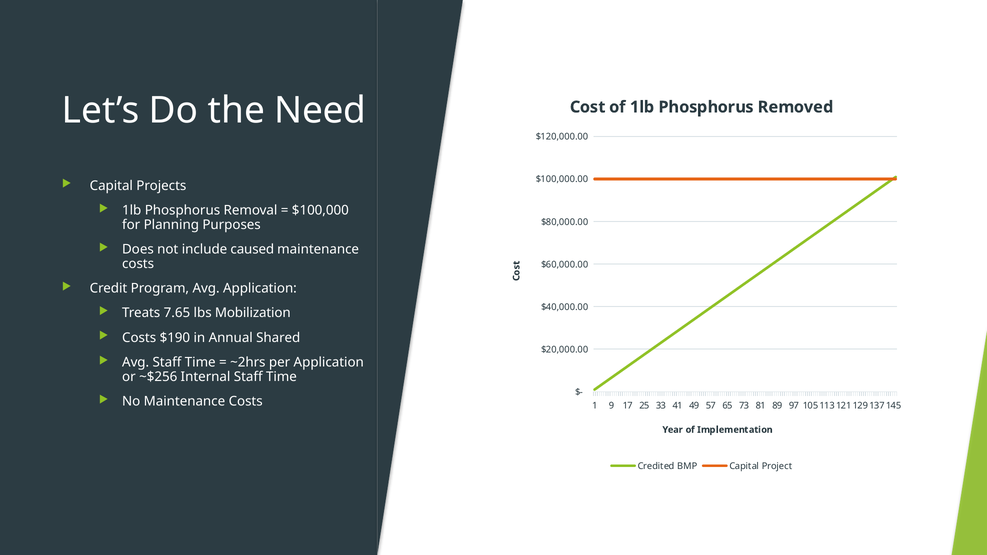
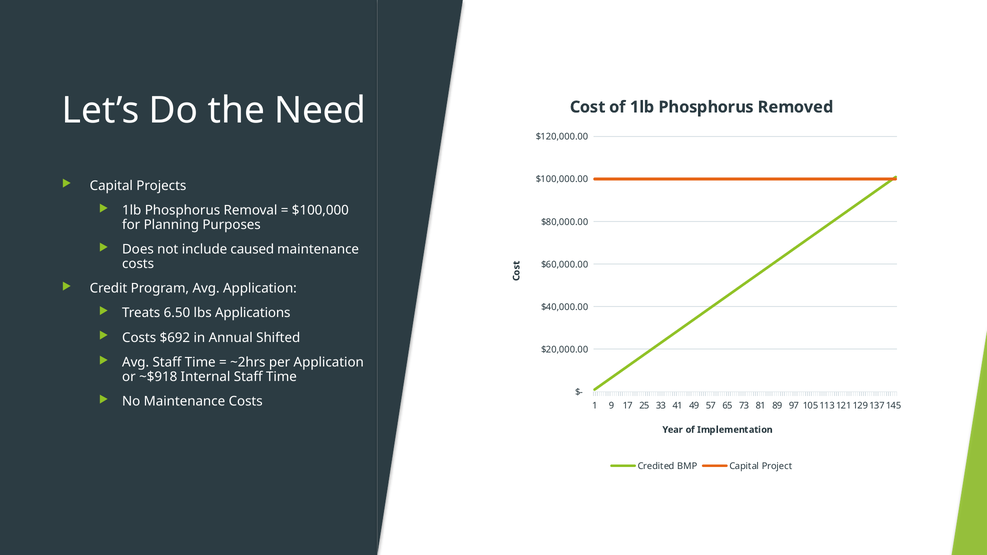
7.65: 7.65 -> 6.50 (177, 313)
Mobilization: Mobilization -> Applications (253, 313)
$190: $190 -> $692 (175, 338)
Shared: Shared -> Shifted (278, 338)
~$256: ~$256 -> ~$918 (158, 377)
